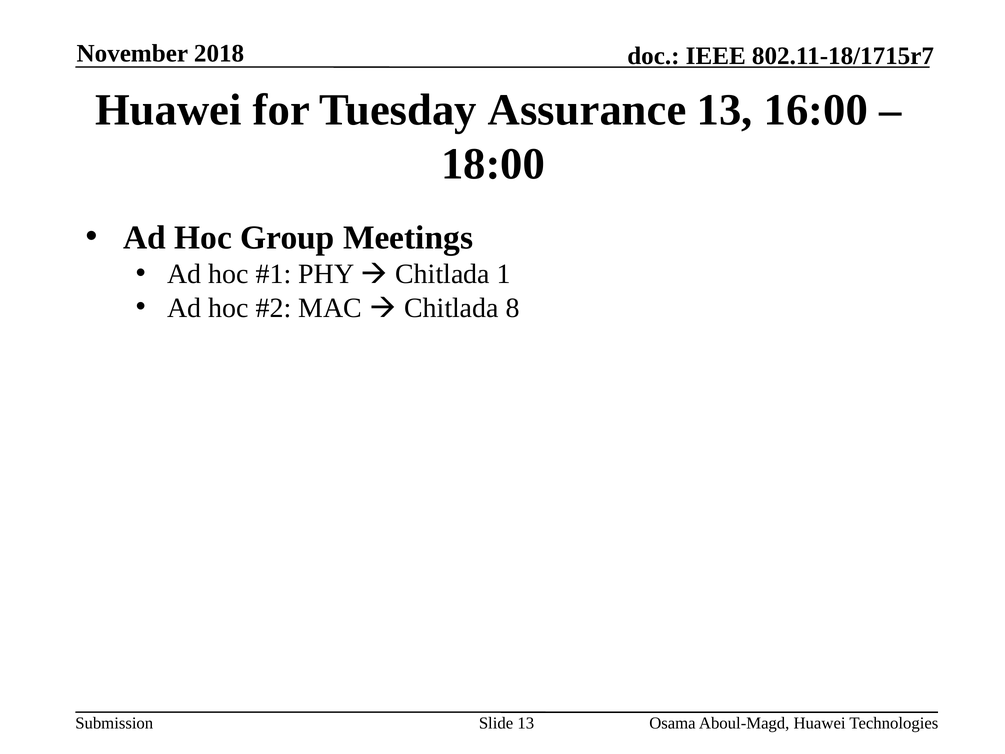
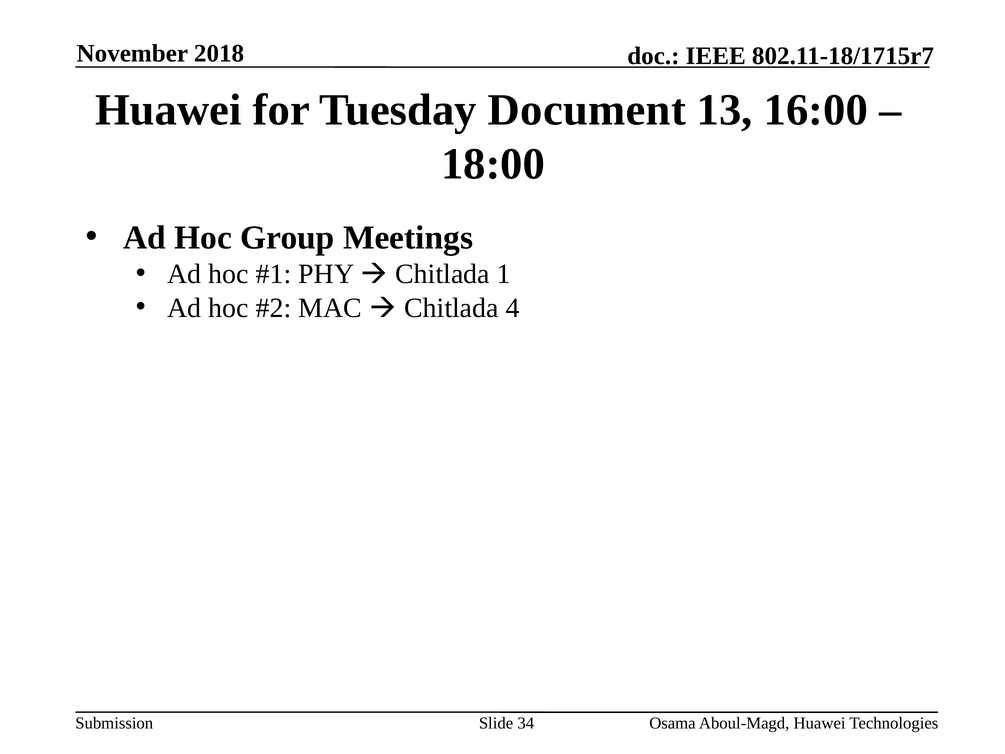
Assurance: Assurance -> Document (587, 110)
8: 8 -> 4 (513, 308)
Slide 13: 13 -> 34 (526, 723)
